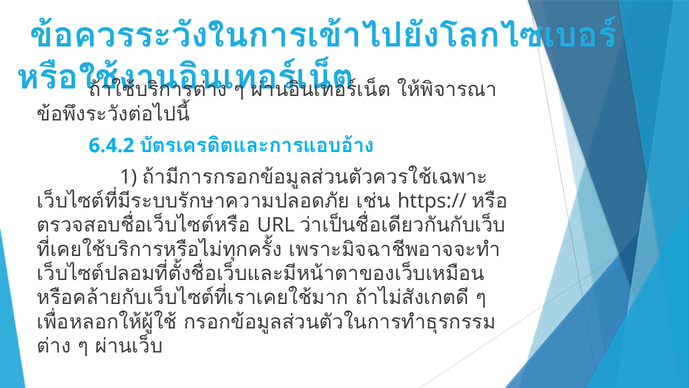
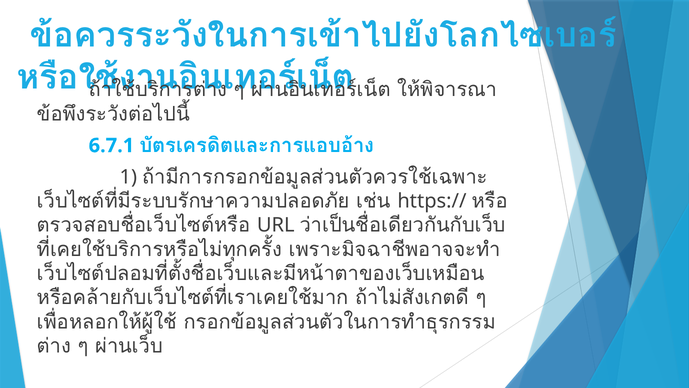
6.4.2: 6.4.2 -> 6.7.1 (111, 145)
